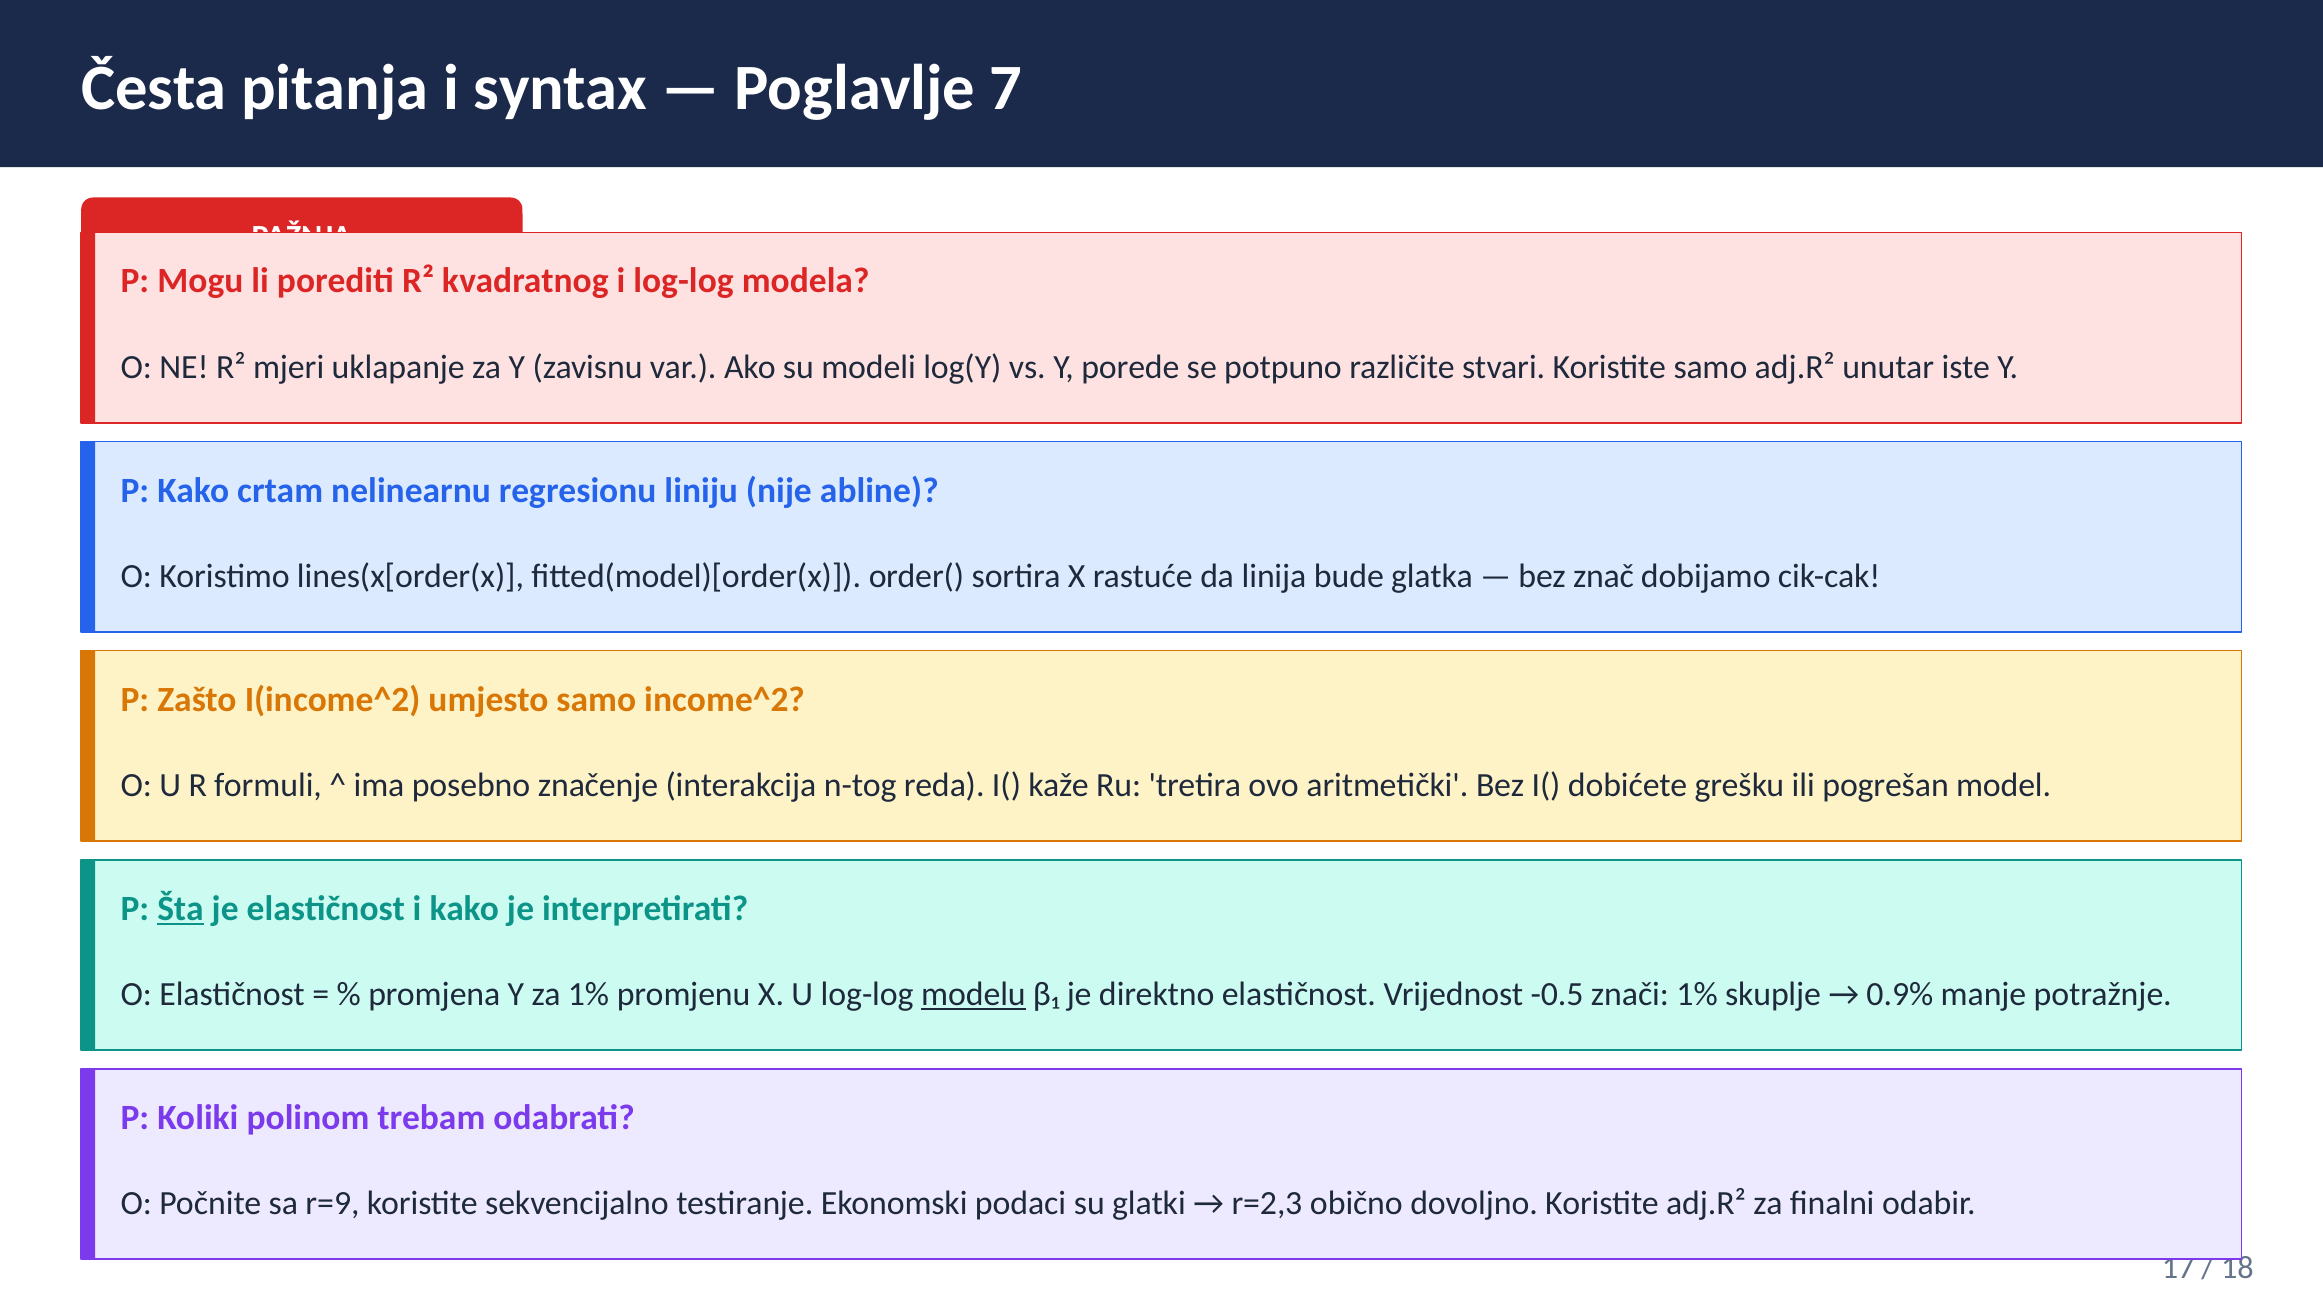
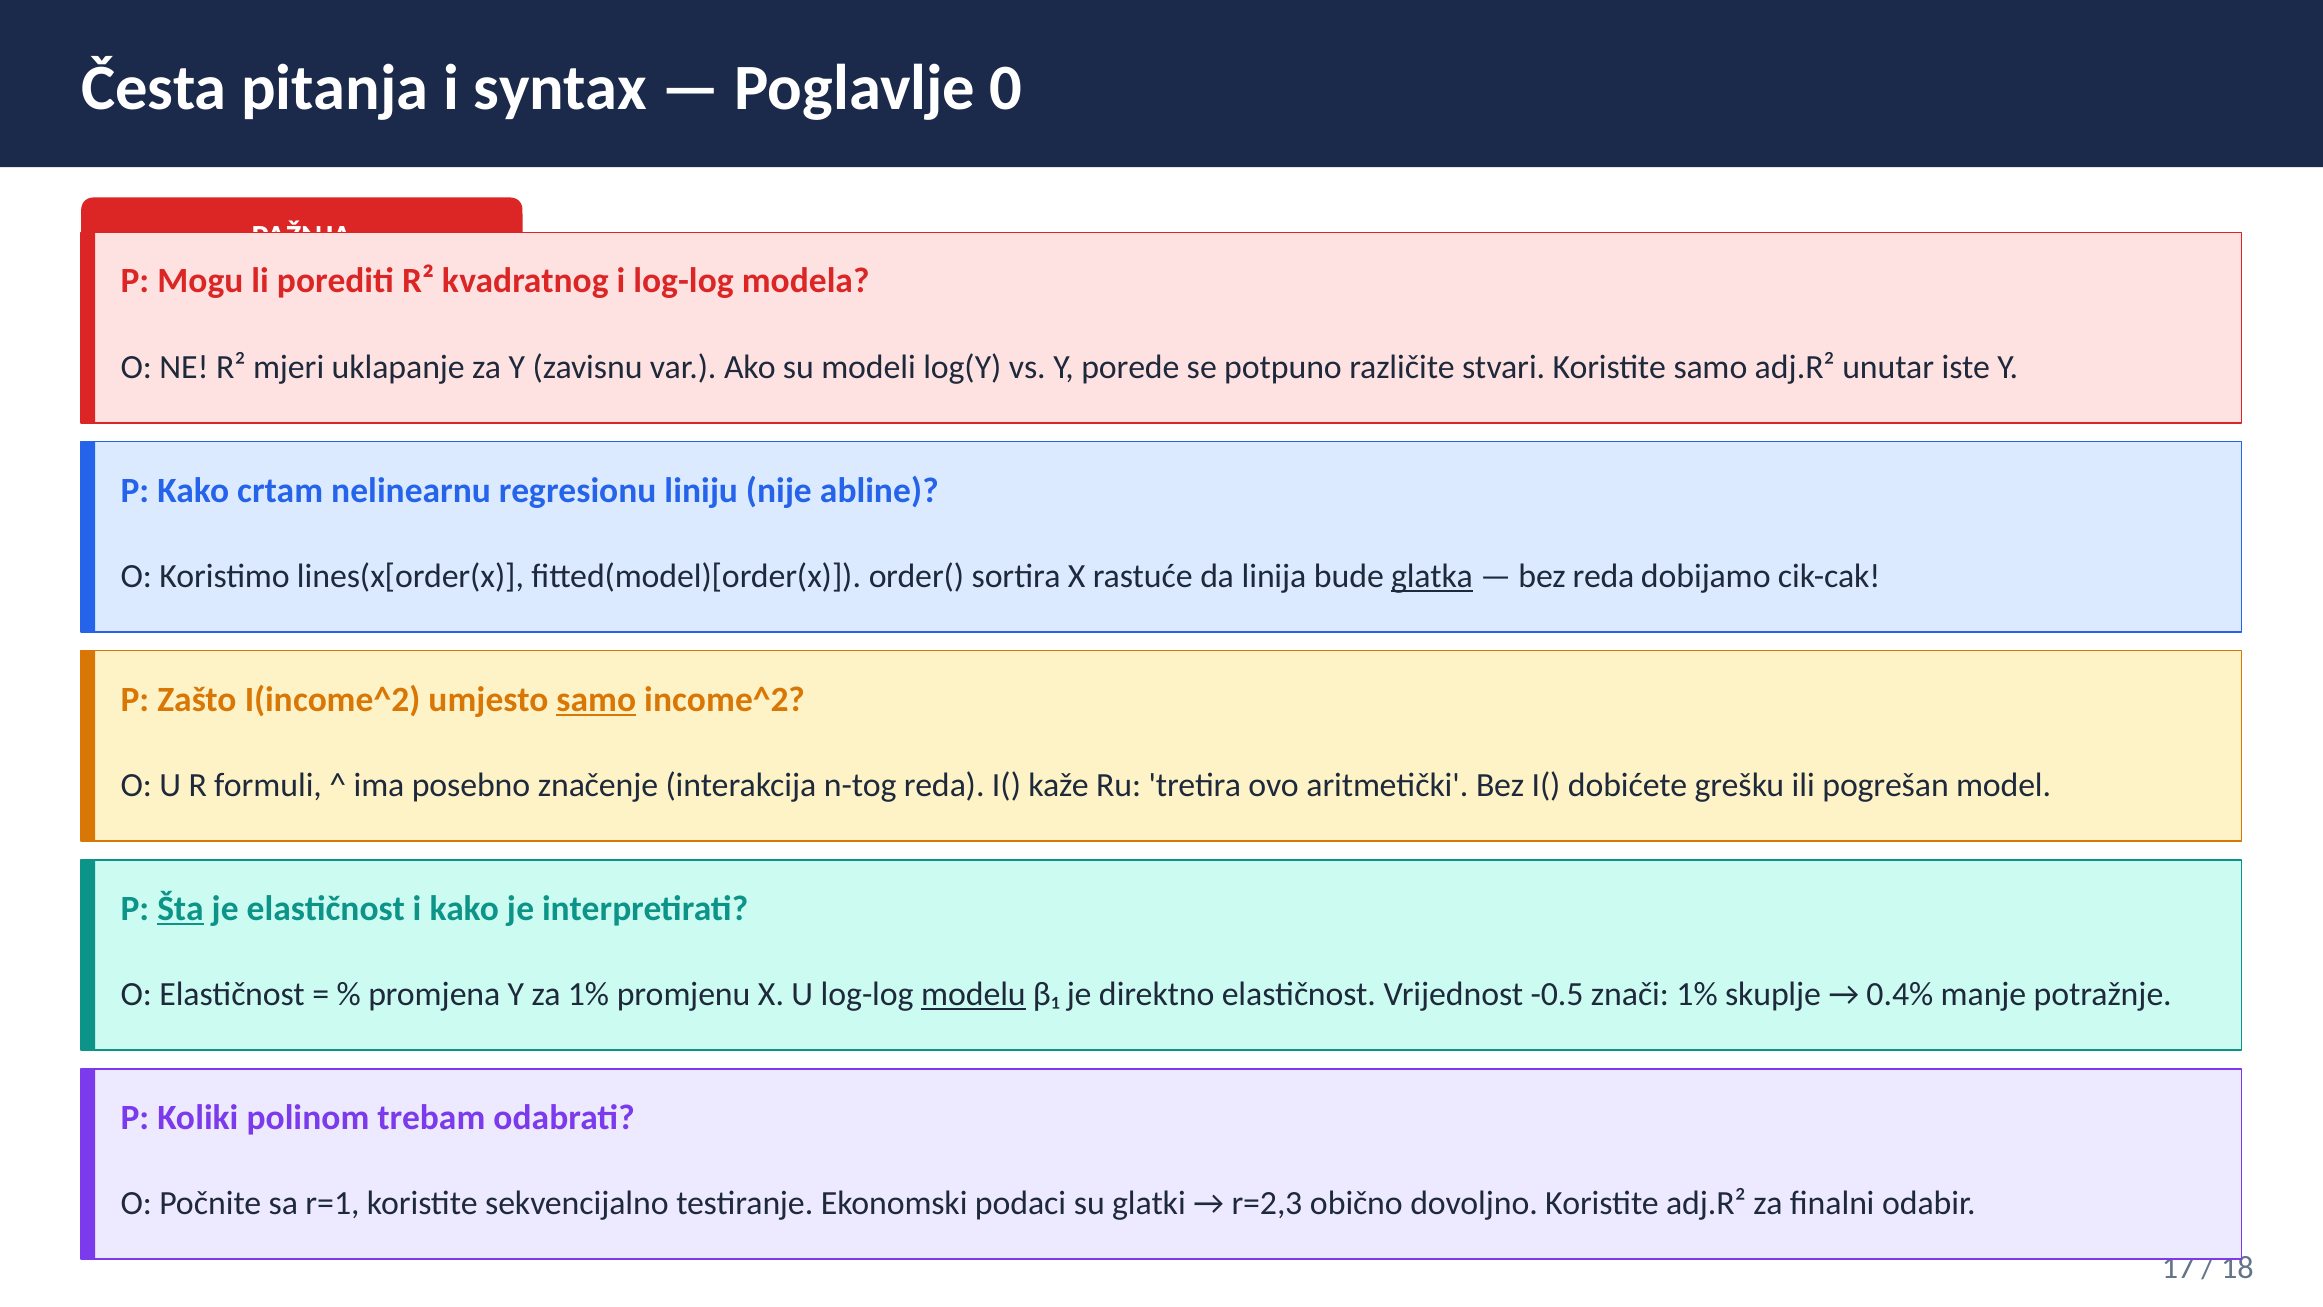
7: 7 -> 0 (1006, 88)
glatka underline: none -> present (1432, 576)
bez znač: znač -> reda (1603, 576)
samo underline: none -> present (596, 699)
0.9%: 0.9% -> 0.4% (1900, 994)
r=9: r=9 -> r=1 (332, 1203)
